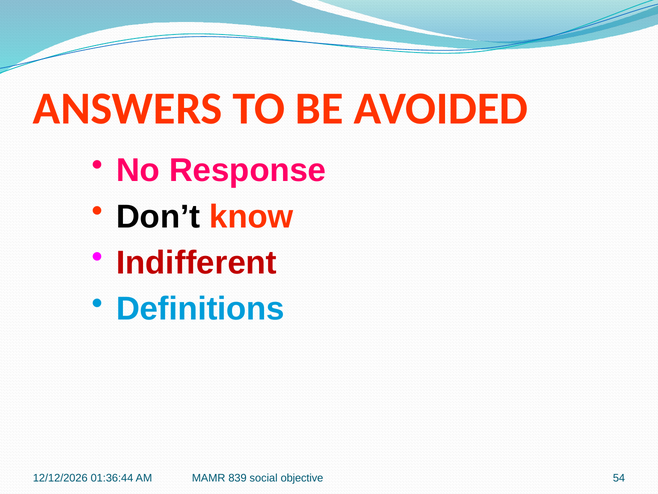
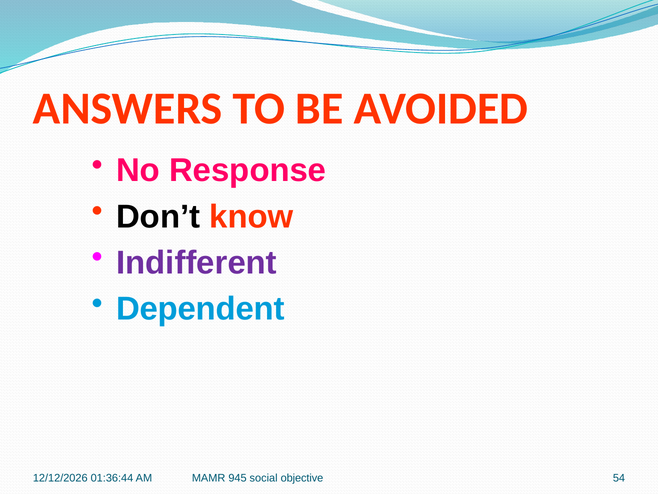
Indifferent colour: red -> purple (197, 263)
Definitions: Definitions -> Dependent (200, 309)
839: 839 -> 945 (238, 478)
